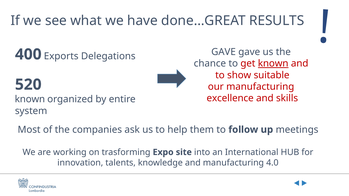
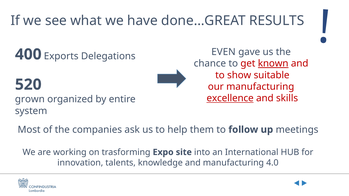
GAVE: GAVE -> EVEN (223, 52)
excellence underline: none -> present (230, 98)
known: known -> grown (30, 99)
